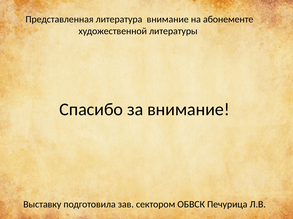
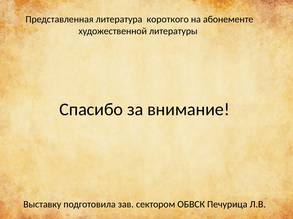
литература внимание: внимание -> короткого (168, 19)
